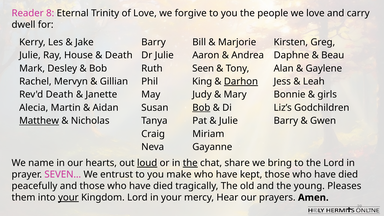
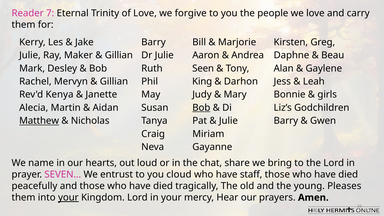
8: 8 -> 7 (50, 13)
dwell: dwell -> them (23, 25)
House: House -> Maker (78, 55)
Death: Death -> Gillian (119, 55)
Darhon underline: present -> none (241, 81)
Death: Death -> Kenya (60, 95)
loud underline: present -> none (147, 163)
the underline: present -> none (190, 163)
make: make -> cloud (179, 174)
kept: kept -> staff (251, 174)
